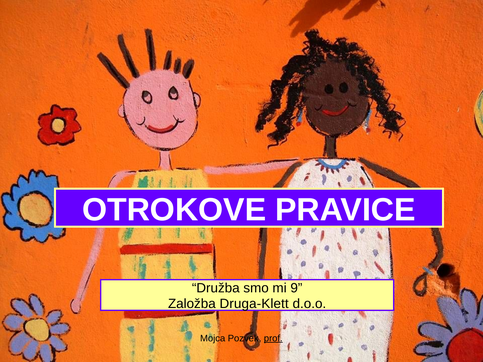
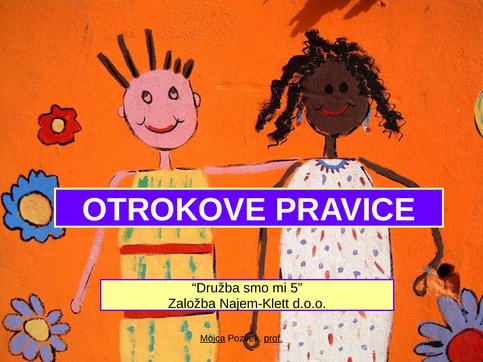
9: 9 -> 5 (296, 288)
Druga-Klett: Druga-Klett -> Najem-Klett (254, 304)
Mojca underline: none -> present (213, 339)
